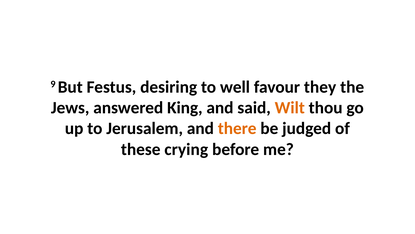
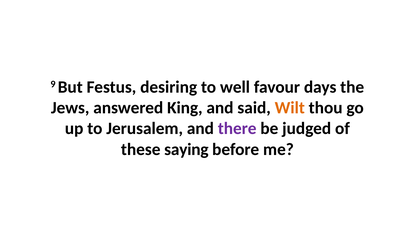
they: they -> days (320, 87)
there colour: orange -> purple (237, 128)
crying: crying -> saying (186, 149)
